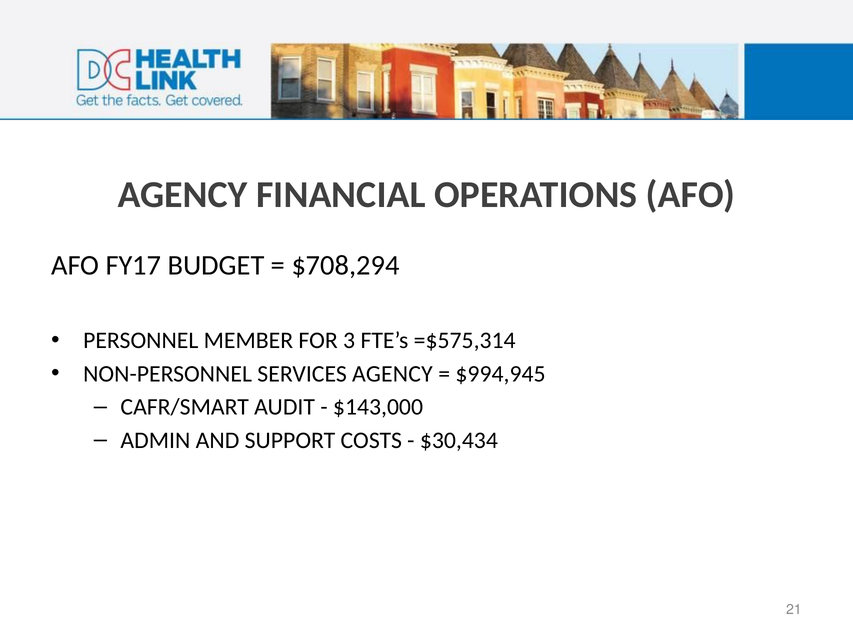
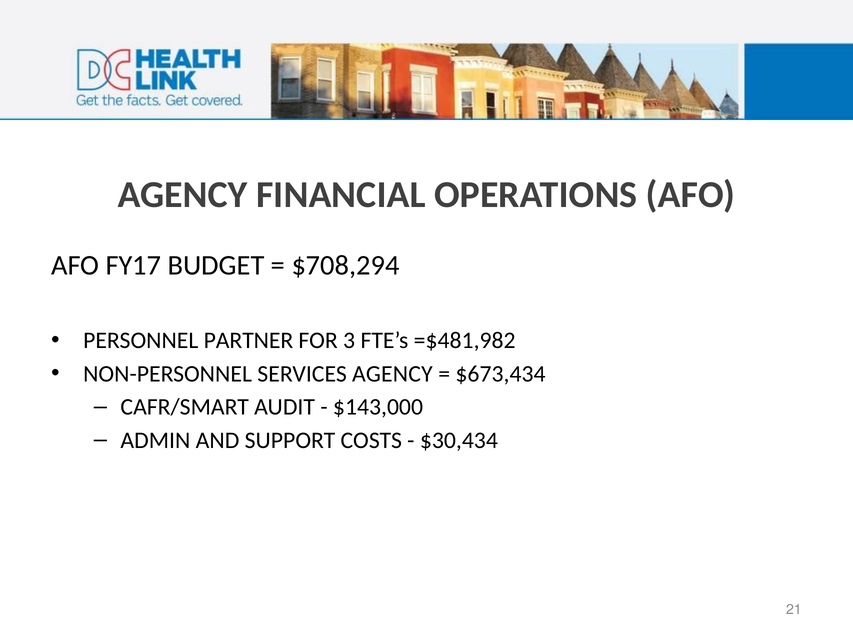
MEMBER: MEMBER -> PARTNER (248, 341)
=$575,314: =$575,314 -> =$481,982 (465, 341)
$994,945: $994,945 -> $673,434 (501, 374)
